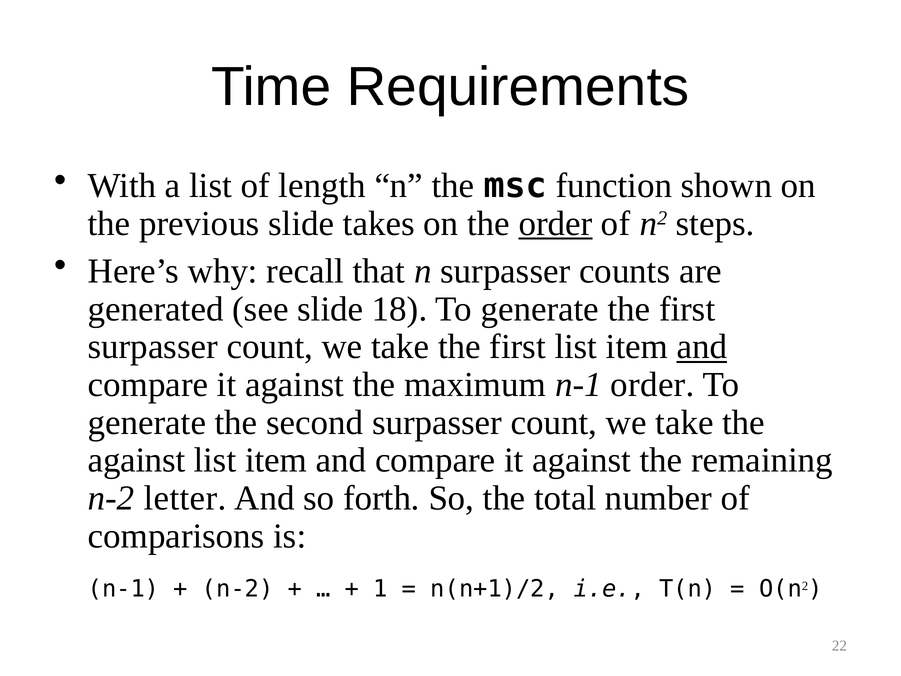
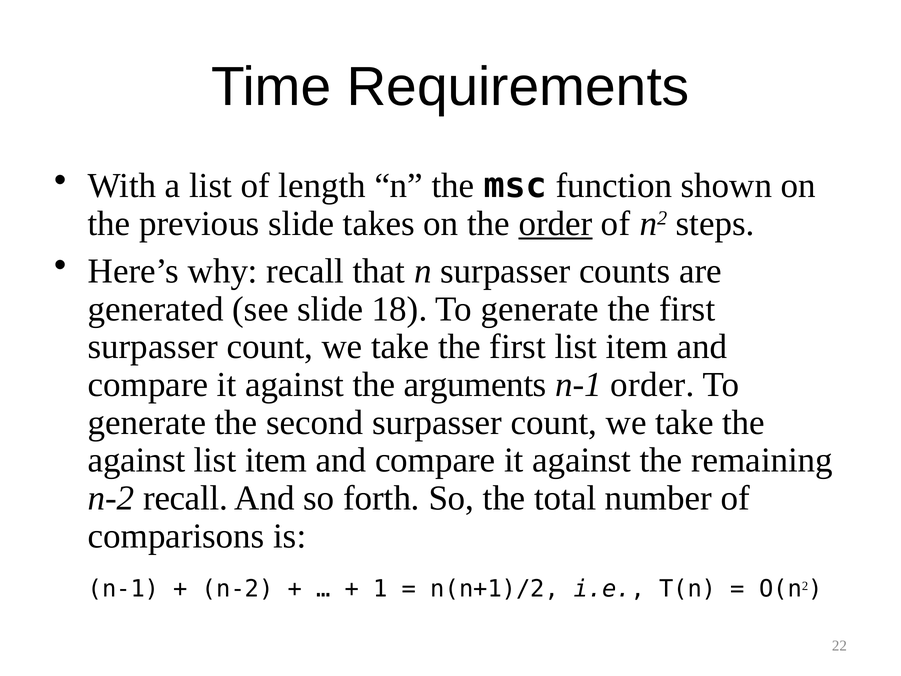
and underline: present -> none (702, 347)
maximum: maximum -> arguments (475, 385)
n-2 letter: letter -> recall (185, 498)
